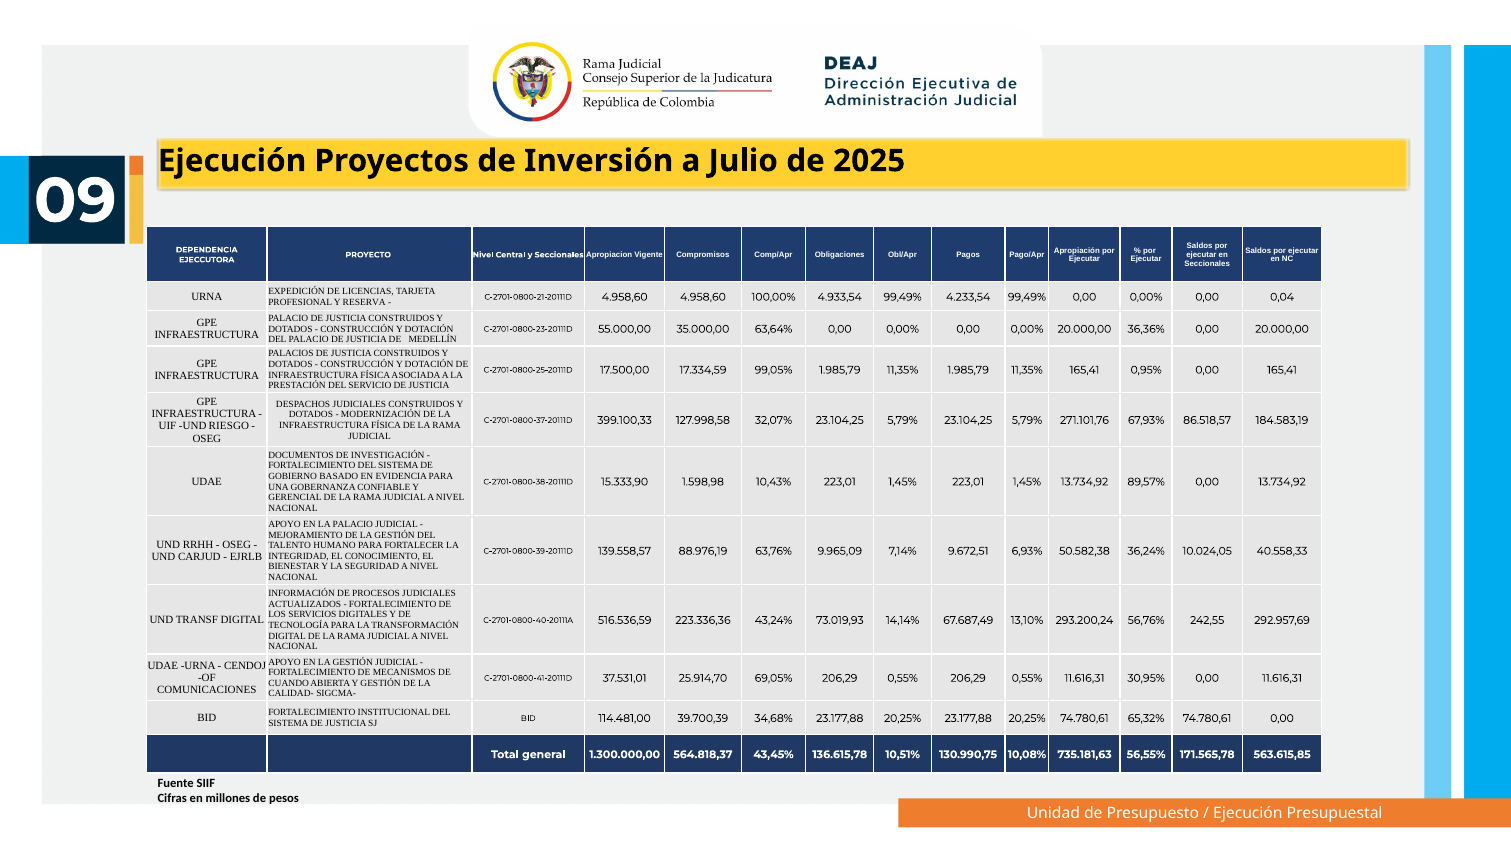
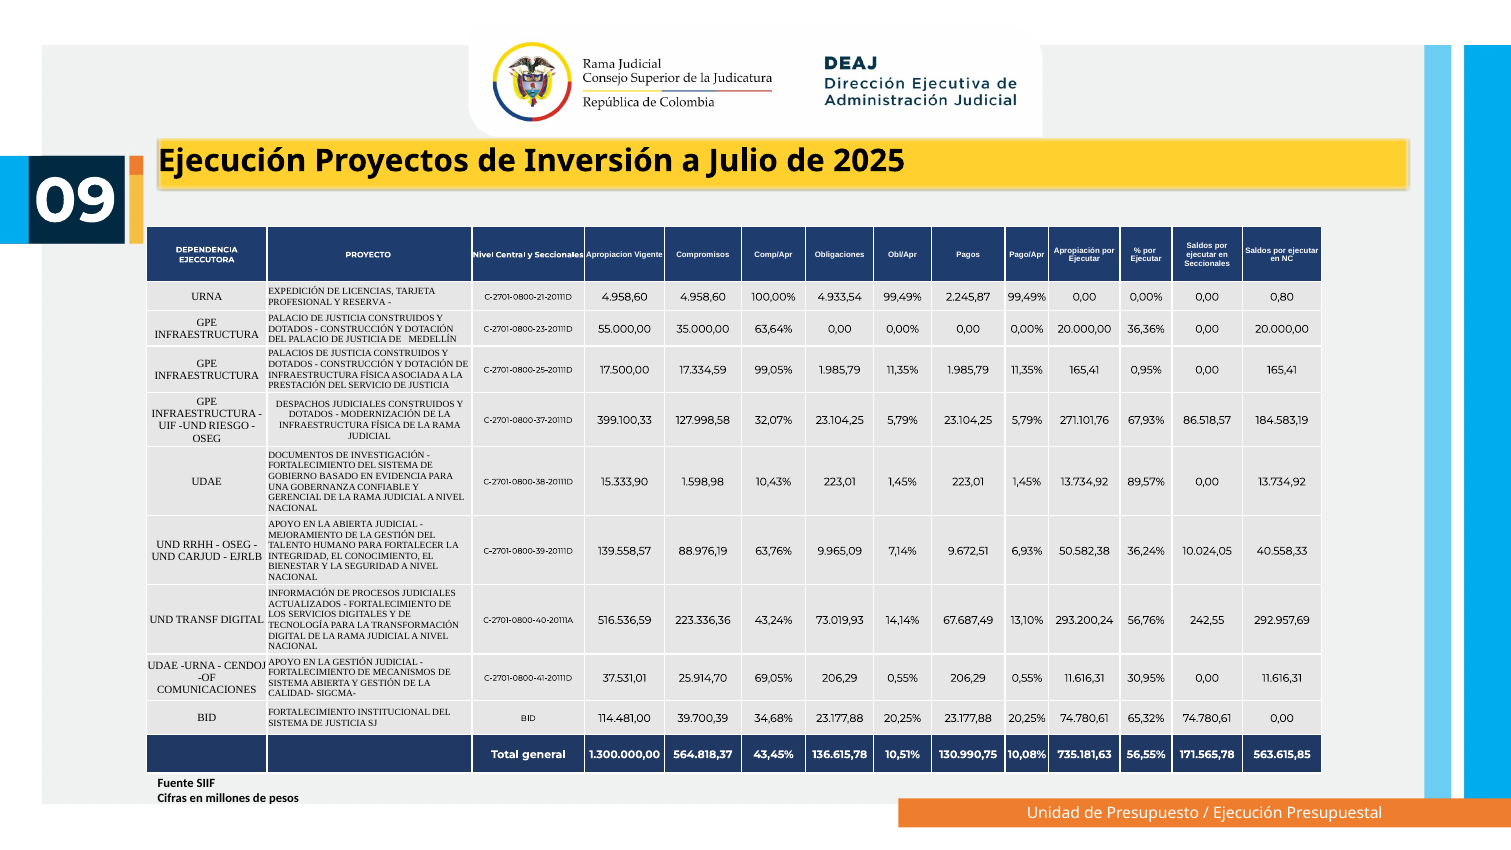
4.233,54: 4.233,54 -> 2.245,87 (968, 297)
0,04: 0,04 -> 0,80 (1282, 297)
LA PALACIO: PALACIO -> ABIERTA (353, 524)
CUANDO: CUANDO -> SISTEMA (289, 683)
